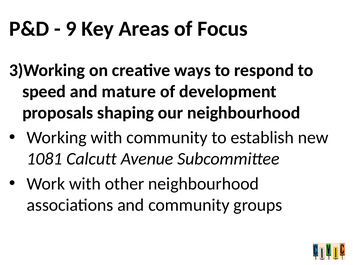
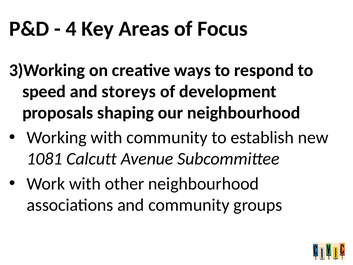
9: 9 -> 4 (71, 29)
mature: mature -> storeys (129, 91)
